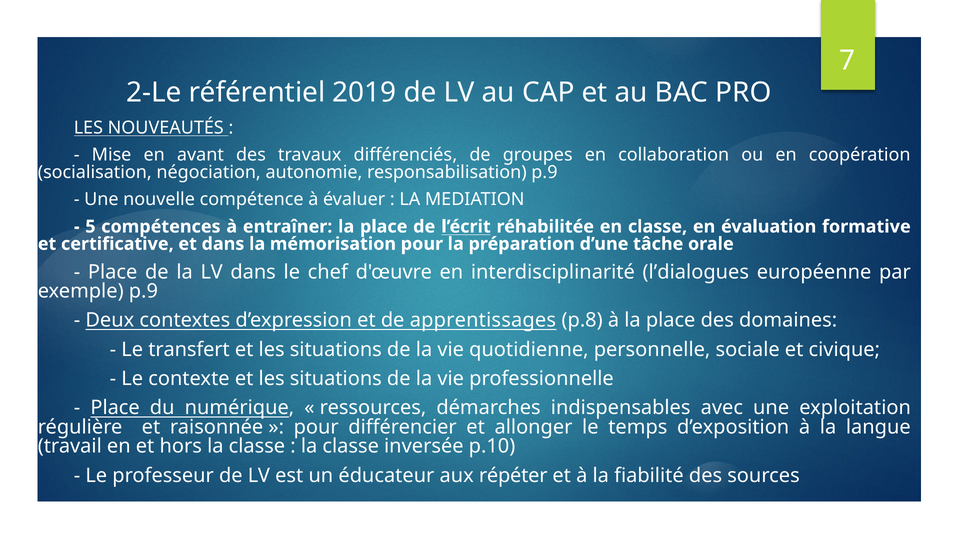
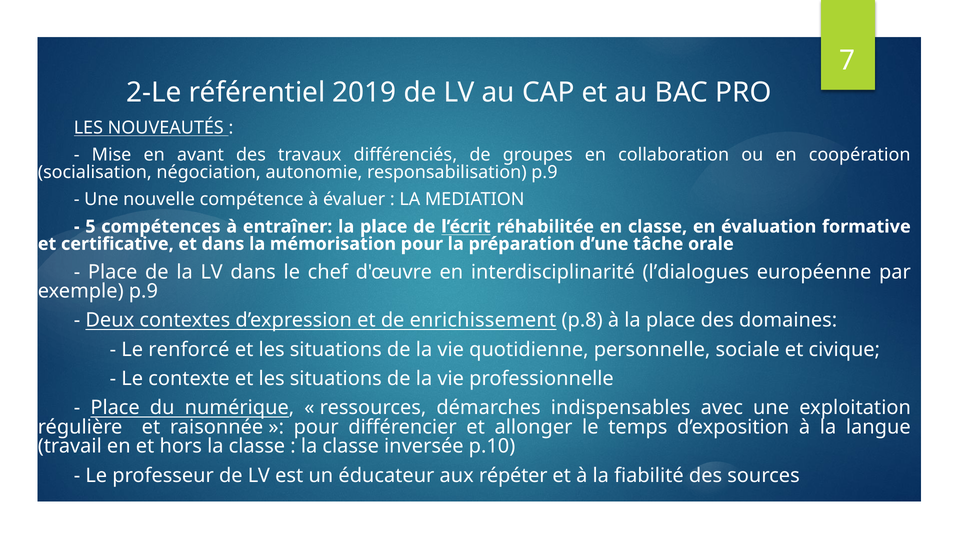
apprentissages: apprentissages -> enrichissement (483, 321)
transfert: transfert -> renforcé (189, 350)
